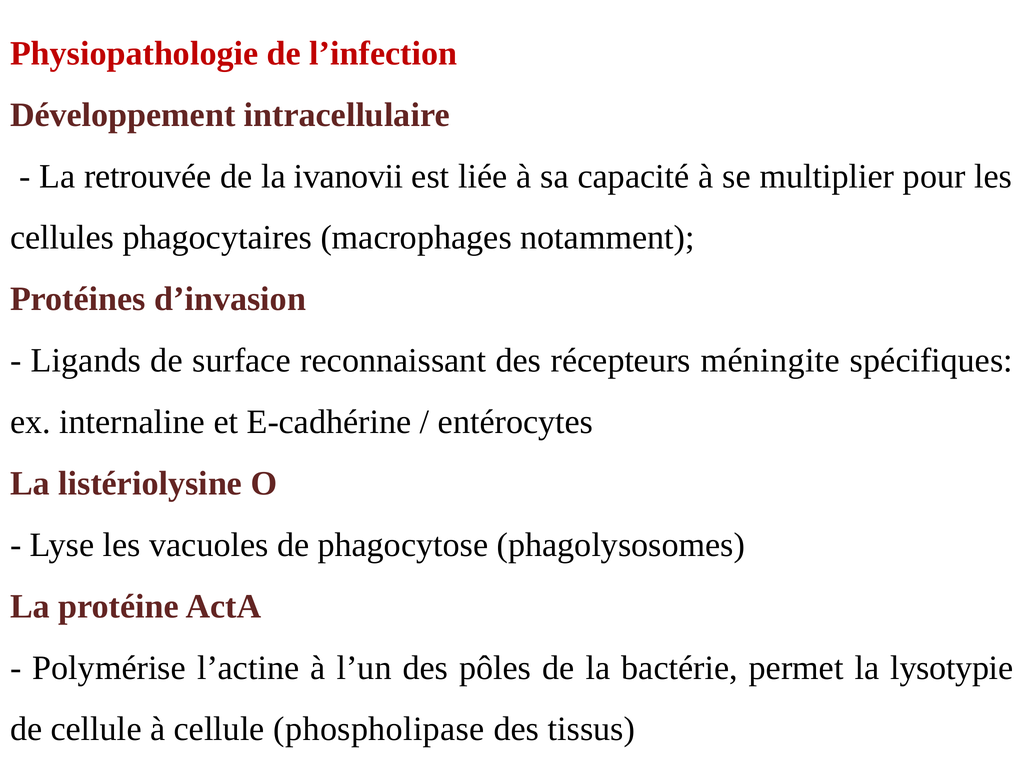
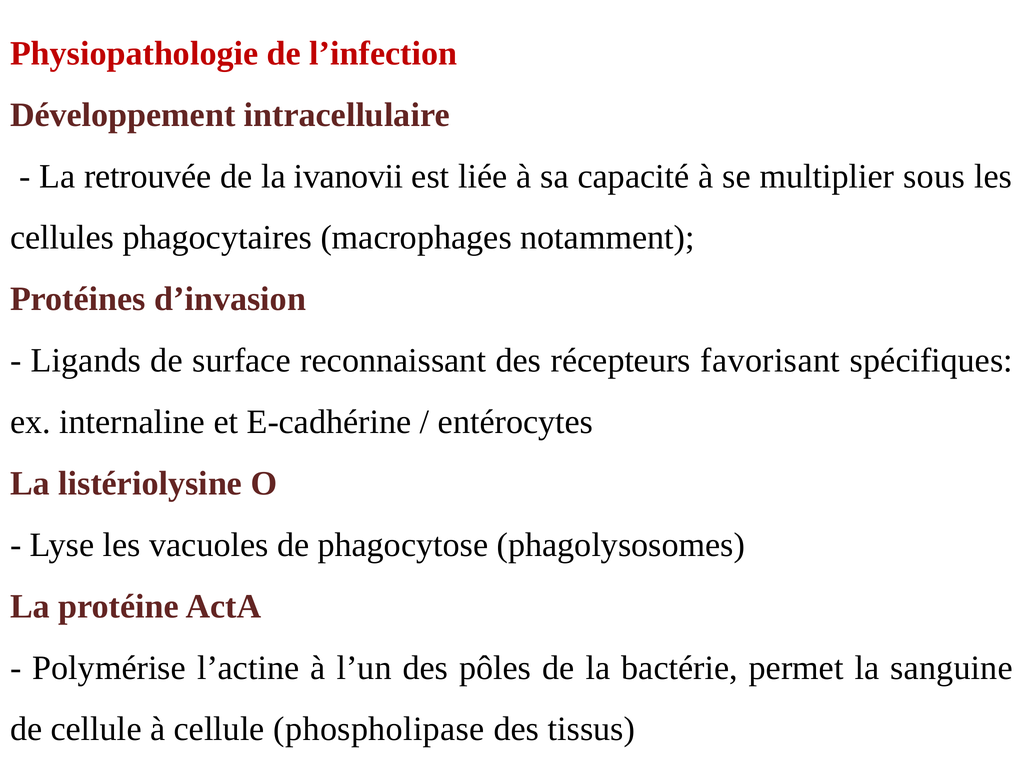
pour: pour -> sous (934, 176)
méningite: méningite -> favorisant (770, 361)
lysotypie: lysotypie -> sanguine (952, 668)
